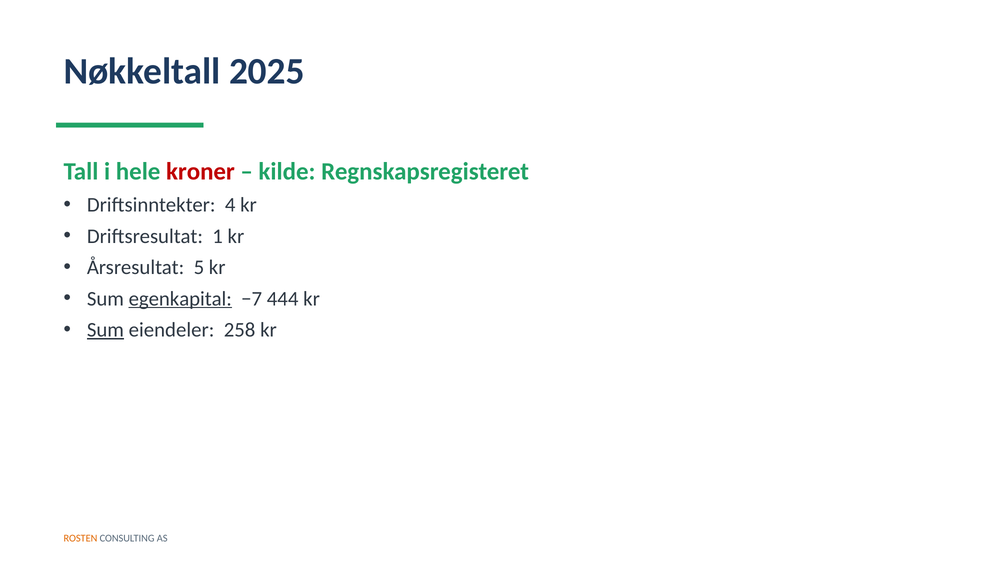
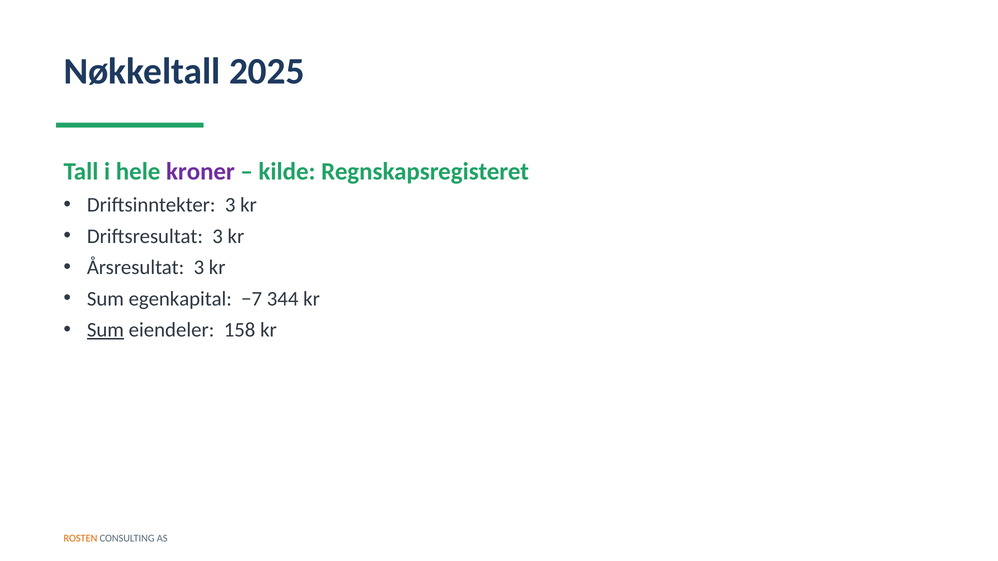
kroner colour: red -> purple (200, 172)
Driftsinntekter 4: 4 -> 3 (230, 205)
Driftsresultat 1: 1 -> 3 (218, 236)
Årsresultat 5: 5 -> 3 (199, 268)
egenkapital underline: present -> none (180, 299)
444: 444 -> 344 (283, 299)
258: 258 -> 158 (240, 330)
